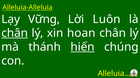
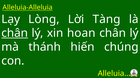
Vững: Vững -> Lòng (44, 19)
Luôn: Luôn -> Tàng (107, 19)
hiến underline: present -> none (83, 47)
